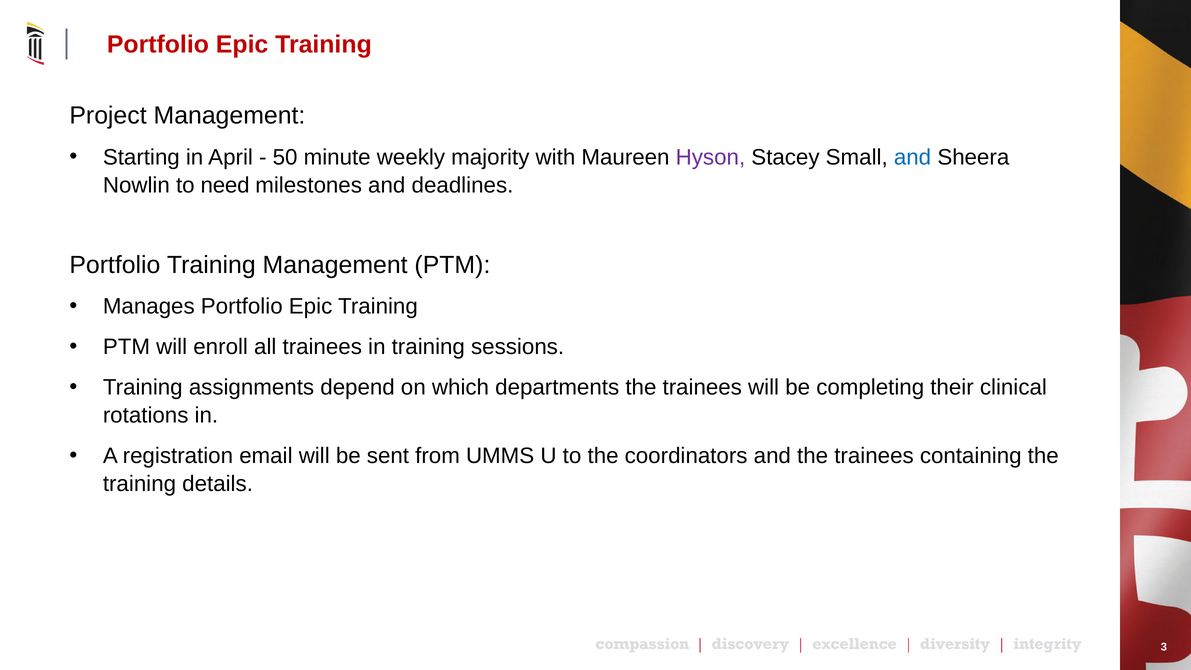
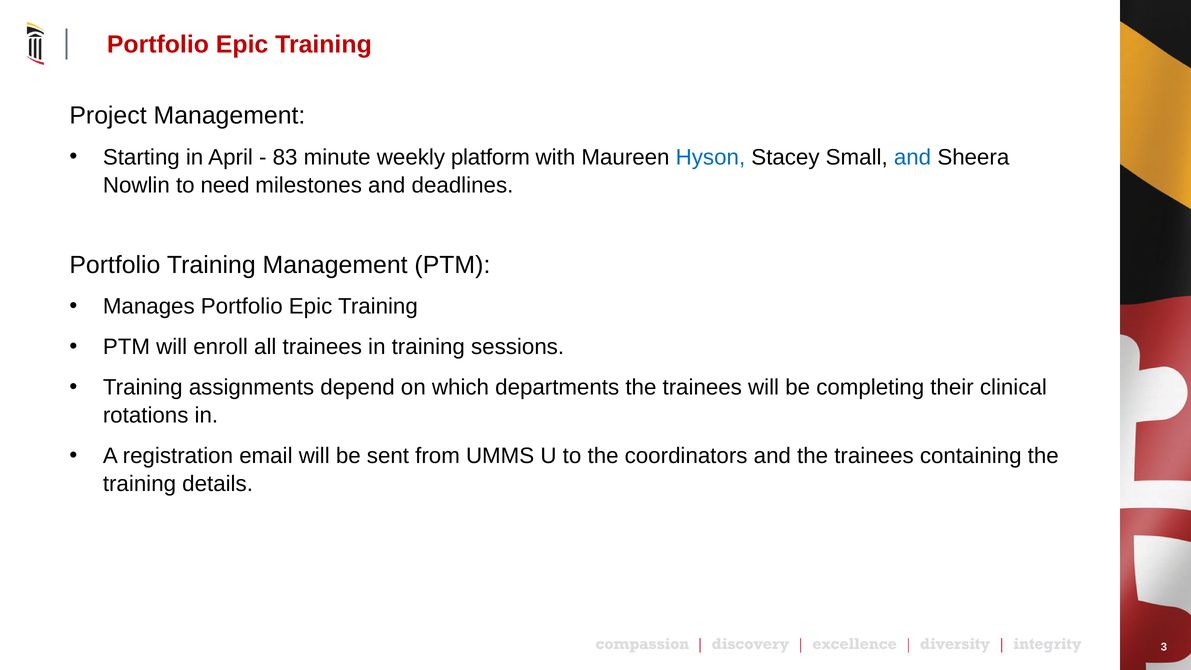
50: 50 -> 83 (285, 157)
majority: majority -> platform (490, 157)
Hyson colour: purple -> blue (710, 157)
